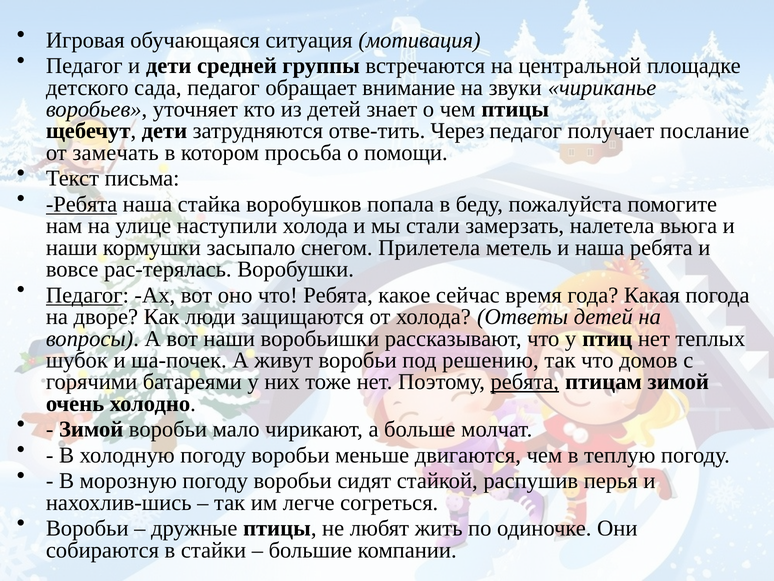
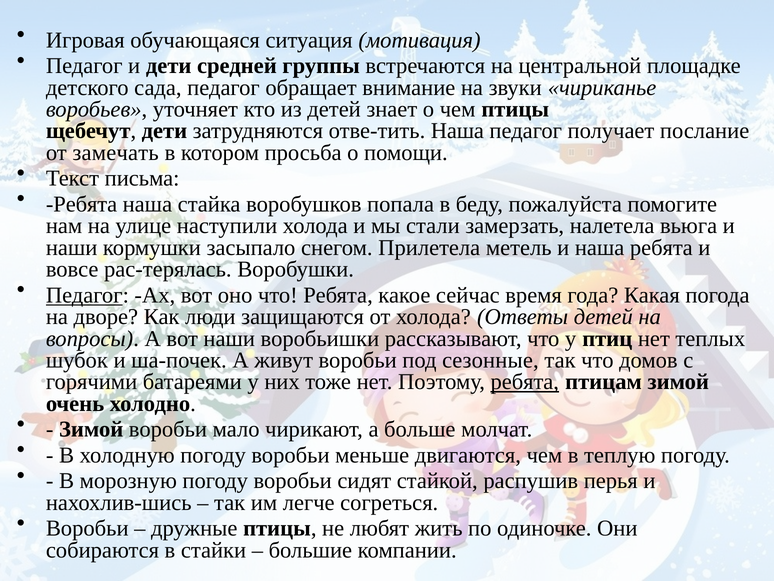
отве-тить Через: Через -> Наша (457, 131)
Ребята underline: present -> none (82, 204)
решению: решению -> сезонные (490, 360)
